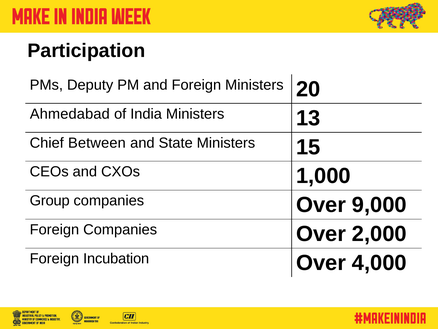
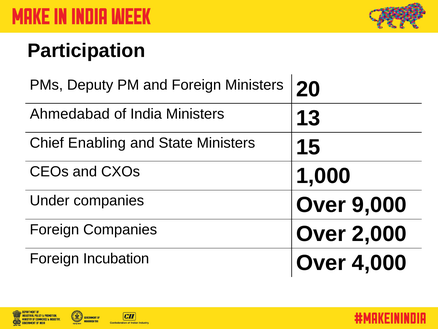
Between: Between -> Enabling (97, 143)
Group: Group -> Under (50, 200)
